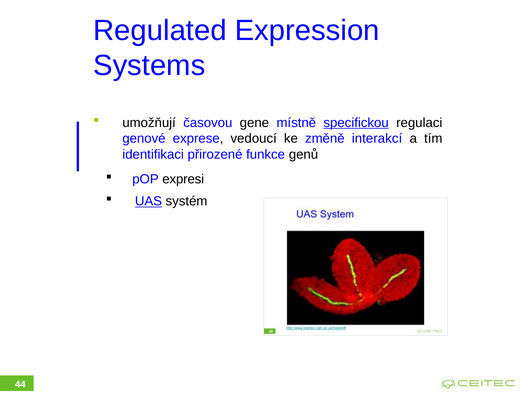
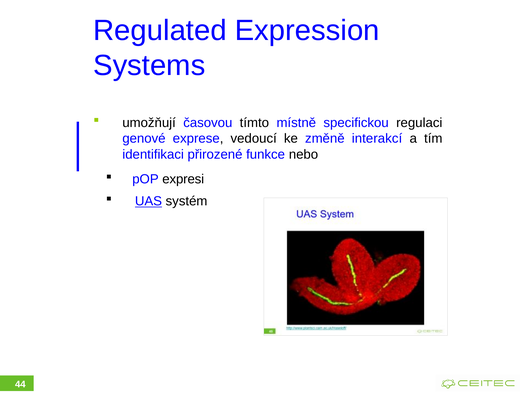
gene: gene -> tímto (254, 123)
specifickou underline: present -> none (356, 123)
genů: genů -> nebo (304, 154)
